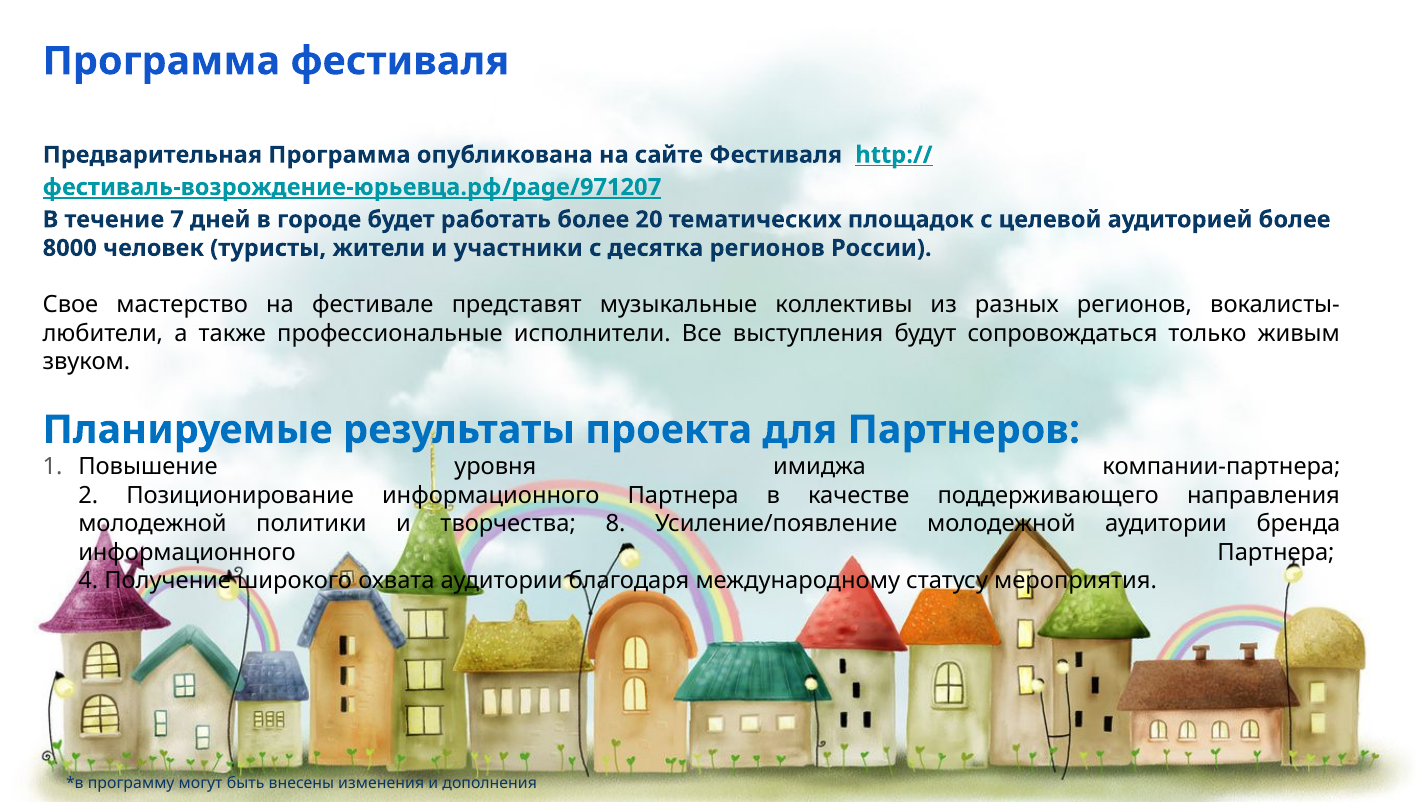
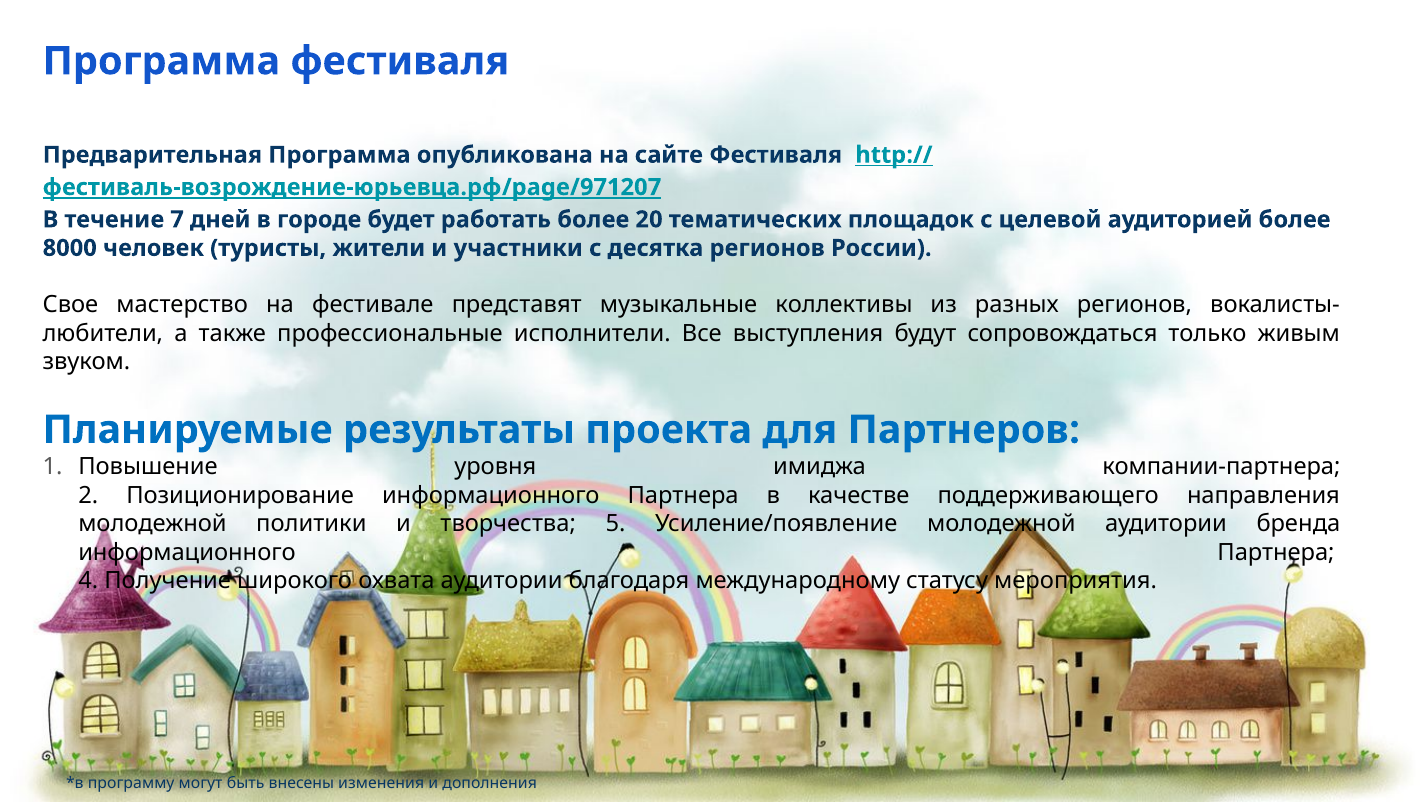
8: 8 -> 5 (615, 523)
